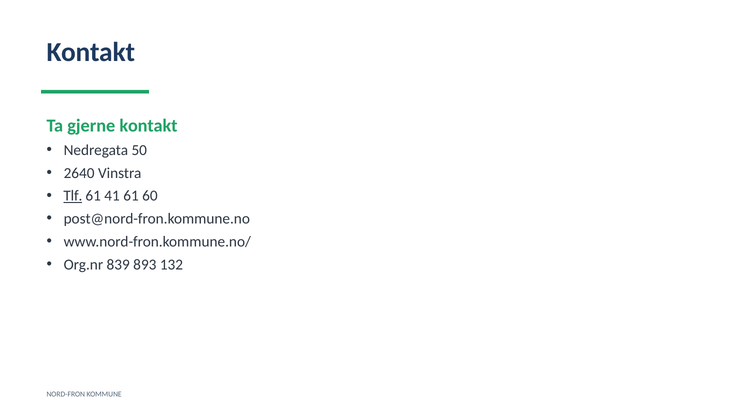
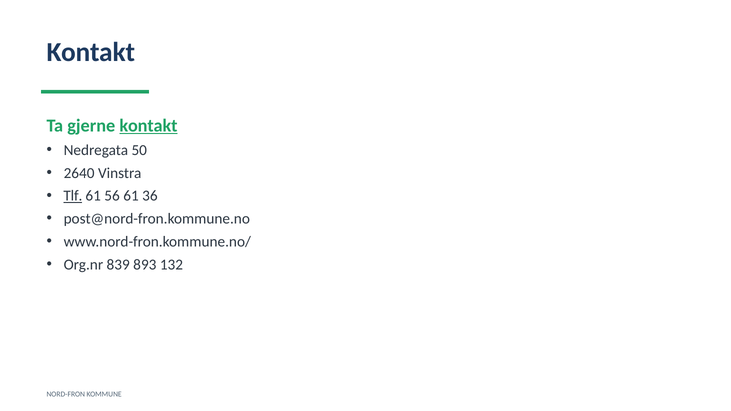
kontakt underline: none -> present (148, 126)
41: 41 -> 56 (112, 196)
60: 60 -> 36 (150, 196)
